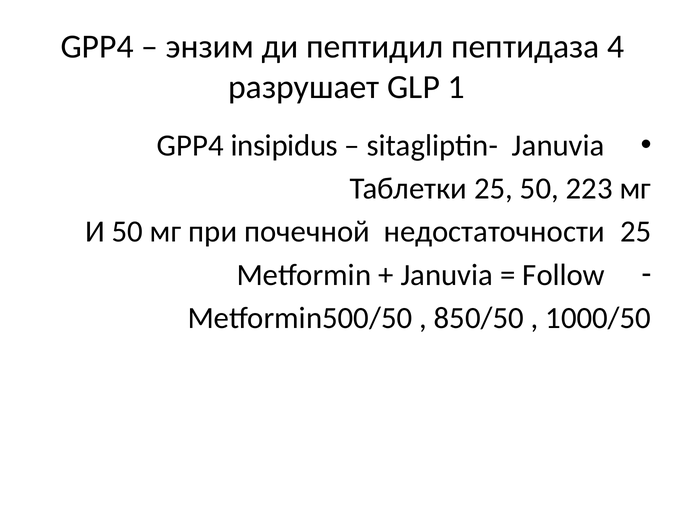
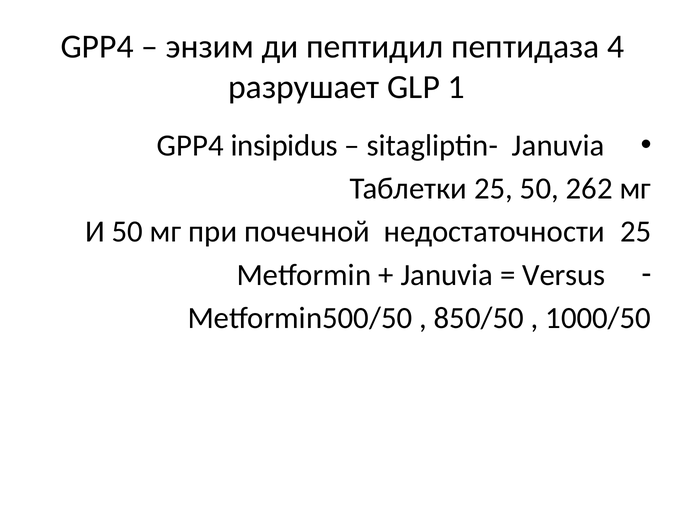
223: 223 -> 262 (589, 189)
Follow: Follow -> Versus (564, 275)
